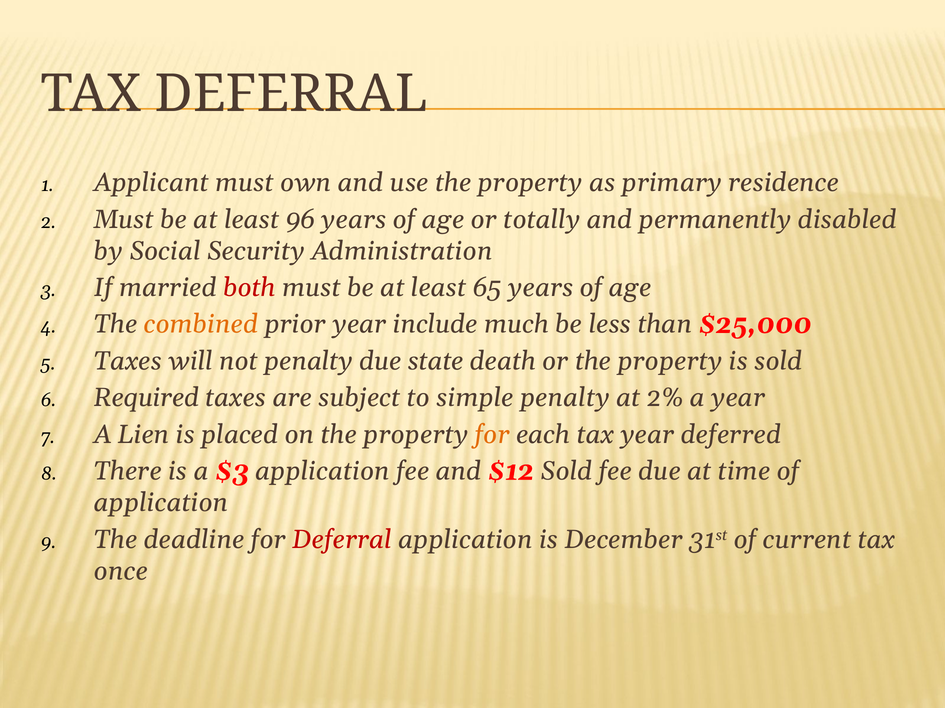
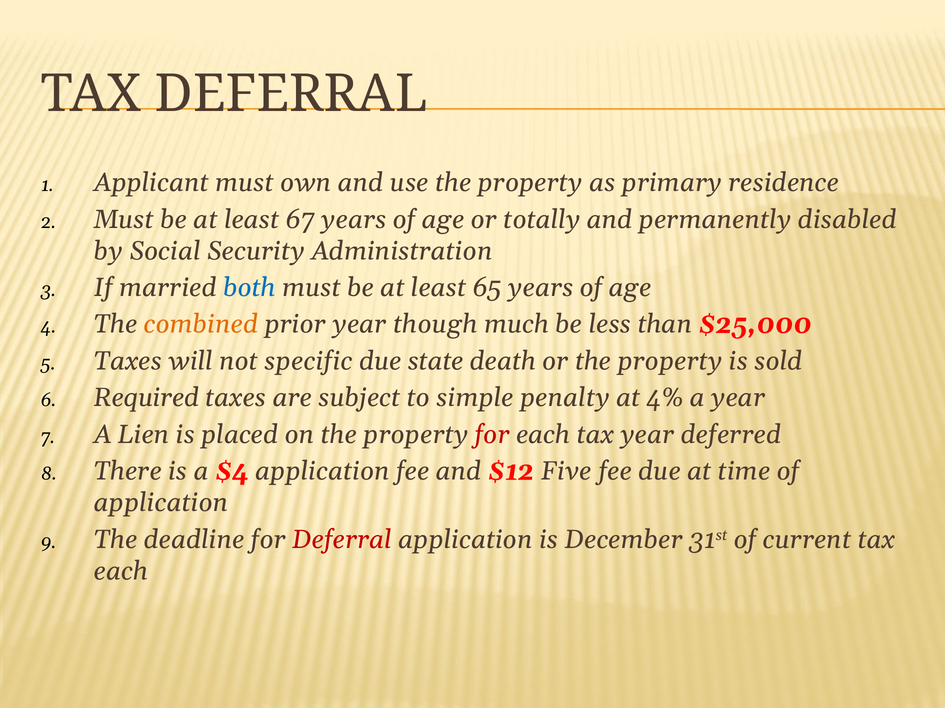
96: 96 -> 67 (300, 220)
both colour: red -> blue (249, 288)
include: include -> though (435, 325)
not penalty: penalty -> specific (308, 361)
2%: 2% -> 4% (665, 398)
for colour: orange -> red (492, 435)
$3: $3 -> $4 (232, 472)
$12 Sold: Sold -> Five (566, 472)
once: once -> each (121, 571)
